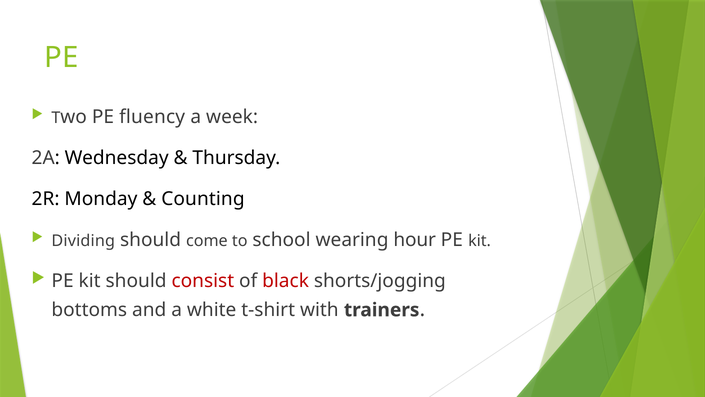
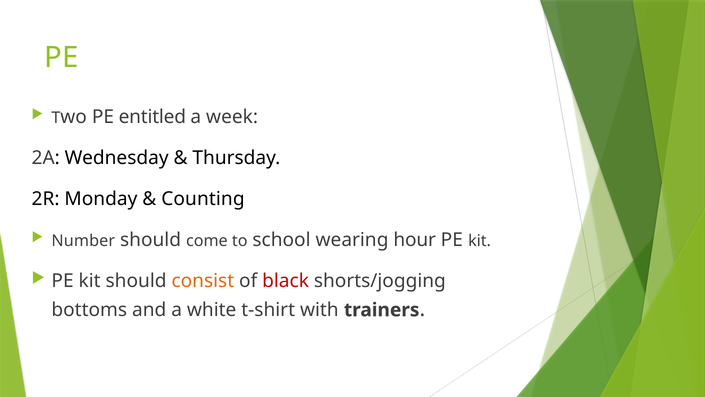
fluency: fluency -> entitled (152, 117)
Dividing: Dividing -> Number (83, 241)
consist colour: red -> orange (203, 281)
